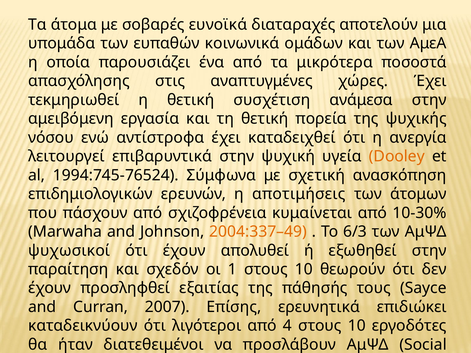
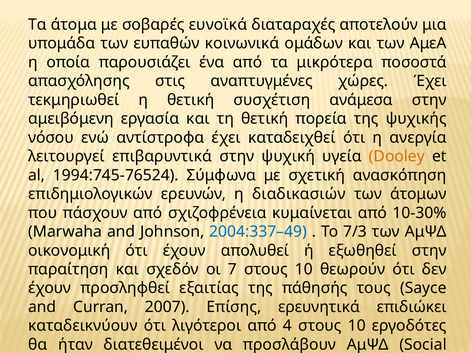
αποτιμήσεις: αποτιμήσεις -> διαδικασιών (299, 194)
2004:337–49 colour: orange -> blue (258, 232)
6/3: 6/3 -> 7/3 (355, 232)
ψυχωσικοί: ψυχωσικοί -> οικονομική (69, 251)
1: 1 -> 7 (232, 270)
